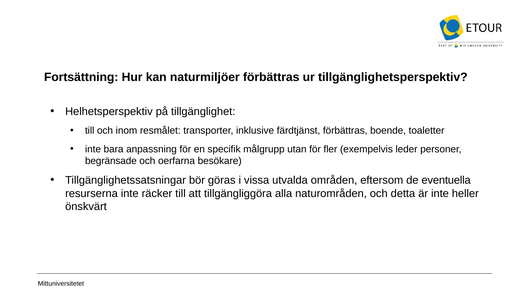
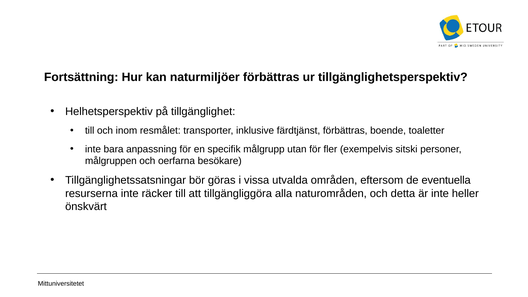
leder: leder -> sitski (407, 149)
begränsade: begränsade -> målgruppen (111, 161)
